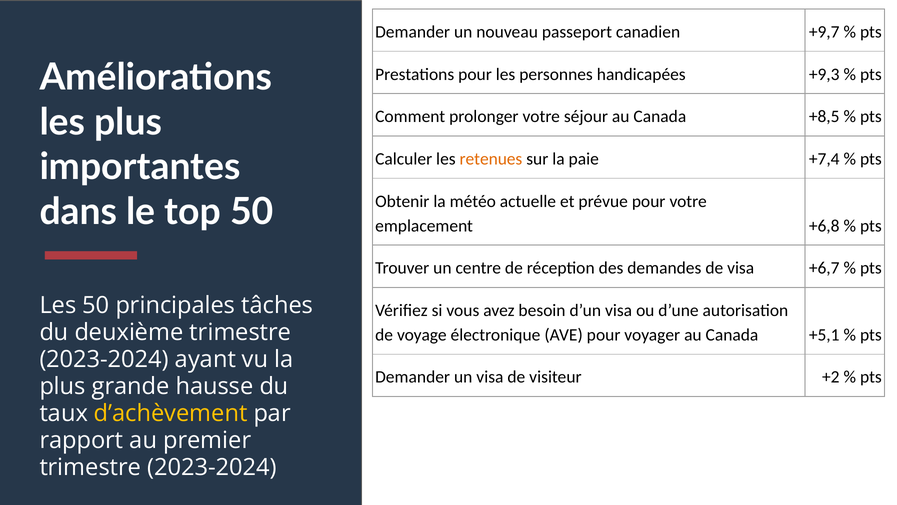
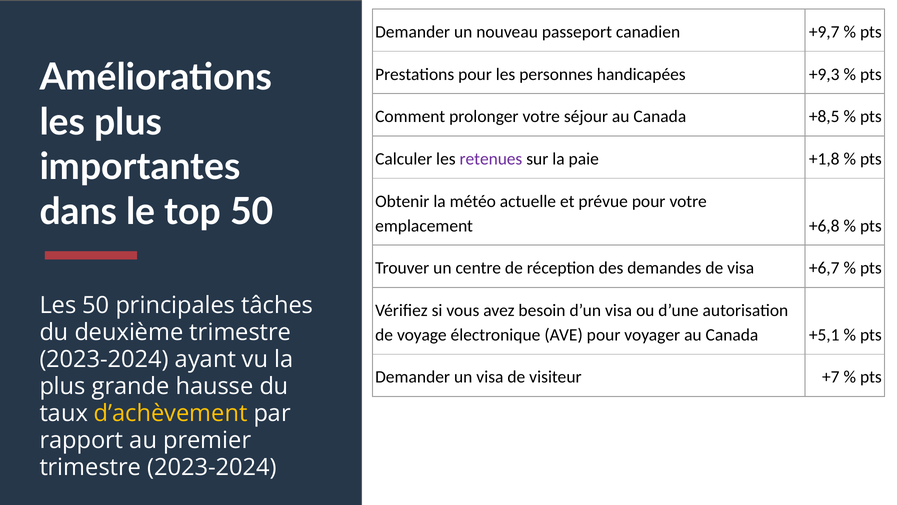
retenues colour: orange -> purple (491, 159)
+7,4: +7,4 -> +1,8 (824, 159)
+2: +2 -> +7 (831, 377)
